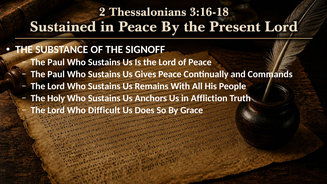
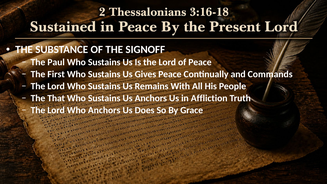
Paul: Paul -> First (56, 74)
Holy: Holy -> That (56, 98)
Who Difficult: Difficult -> Anchors (104, 110)
